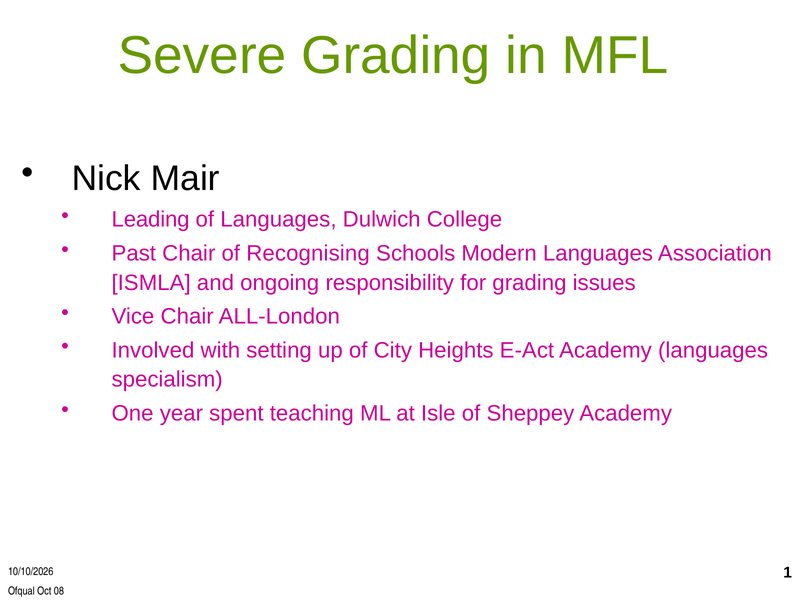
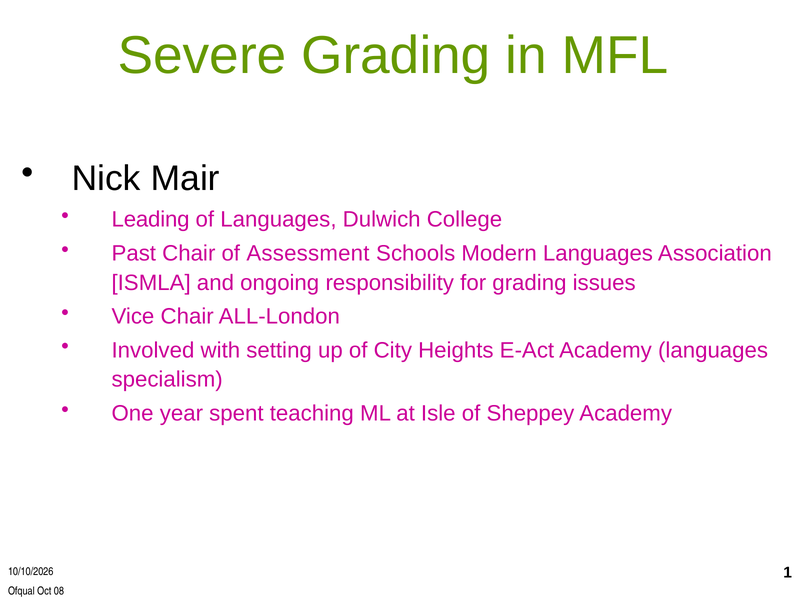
Recognising: Recognising -> Assessment (308, 253)
